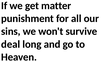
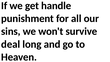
matter: matter -> handle (56, 6)
